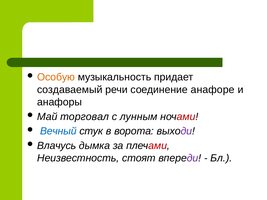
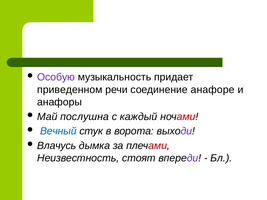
Особую colour: orange -> purple (56, 77)
создаваемый: создаваемый -> приведенном (70, 90)
торговал: торговал -> послушна (85, 117)
лунным: лунным -> каждый (139, 117)
